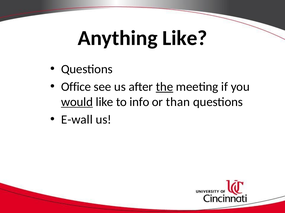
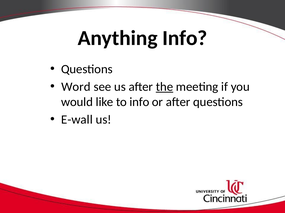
Anything Like: Like -> Info (185, 38)
Office: Office -> Word (76, 87)
would underline: present -> none (77, 102)
or than: than -> after (178, 102)
